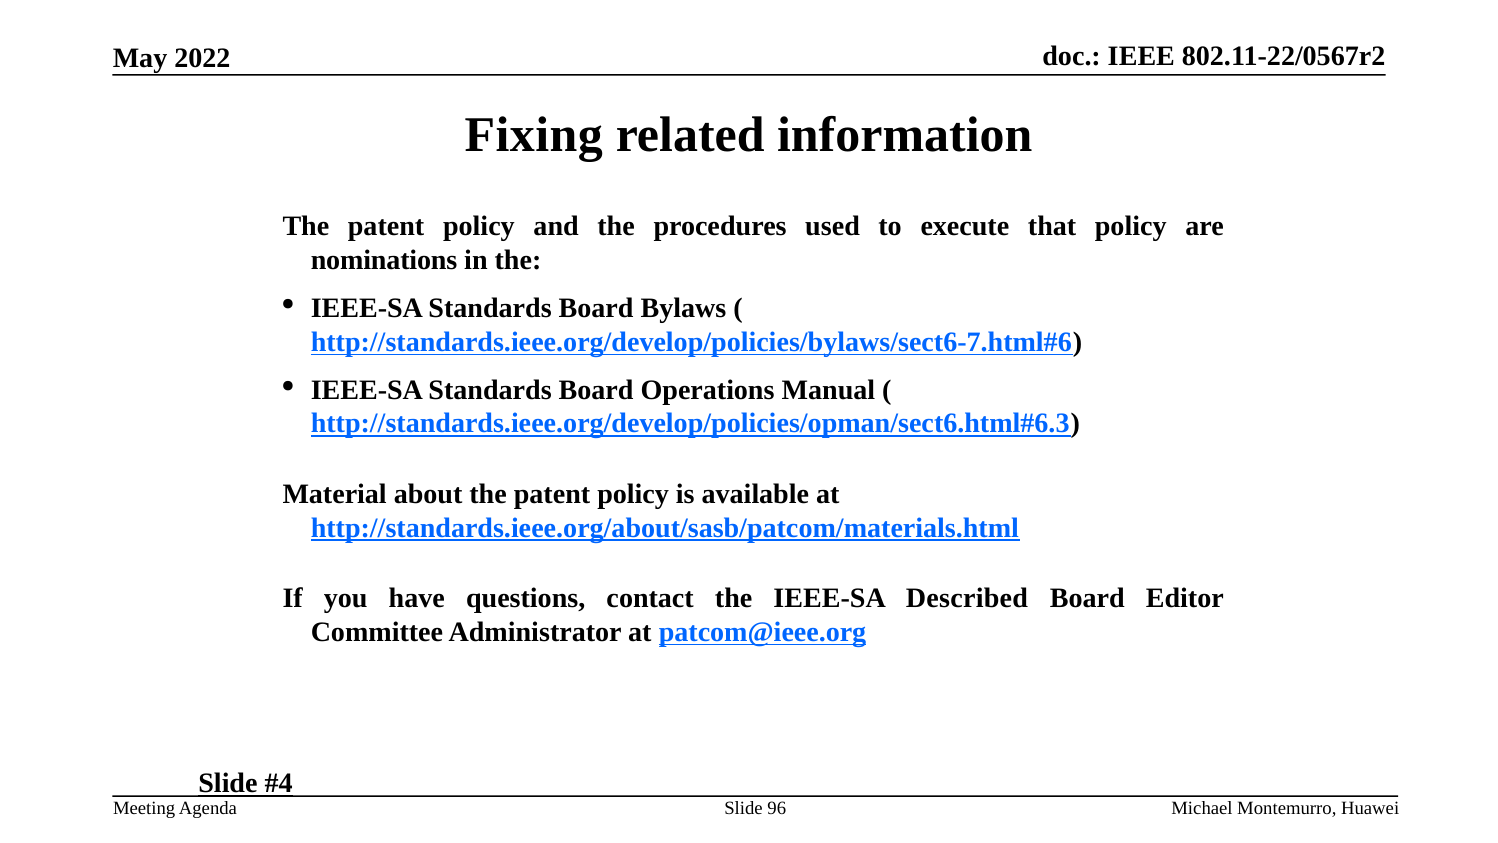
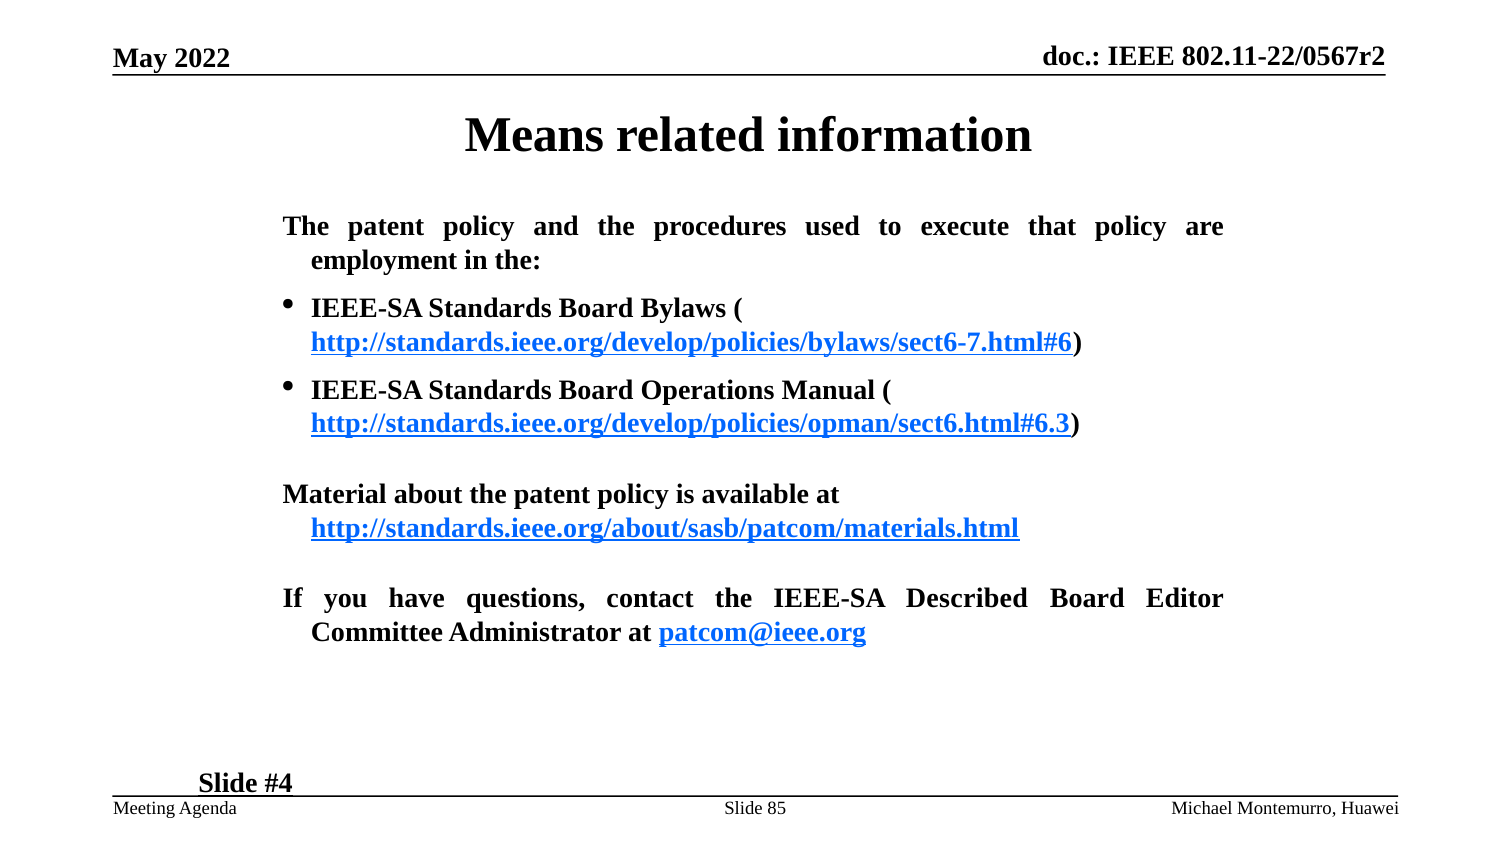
Fixing: Fixing -> Means (534, 135)
nominations: nominations -> employment (384, 260)
96: 96 -> 85 (777, 808)
